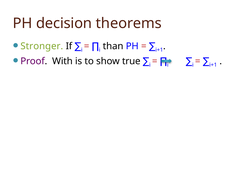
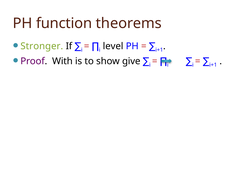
decision: decision -> function (64, 23)
than: than -> level (113, 46)
true: true -> give (131, 61)
